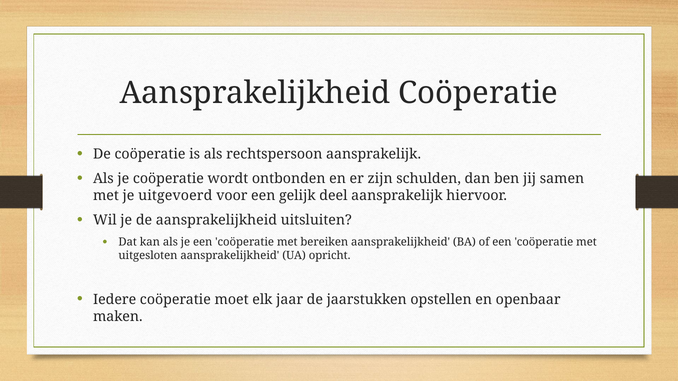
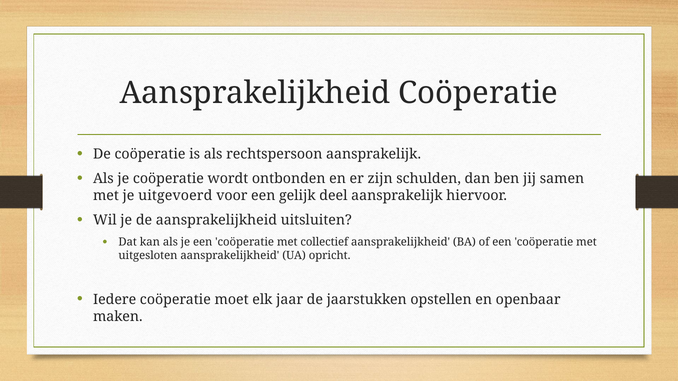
bereiken: bereiken -> collectief (324, 242)
